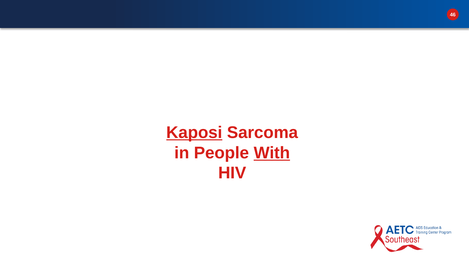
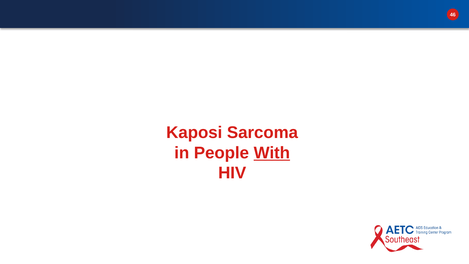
Kaposi underline: present -> none (194, 133)
